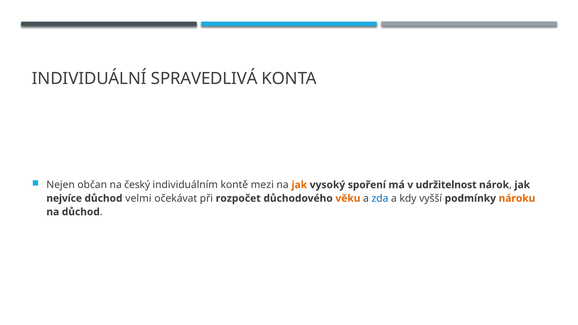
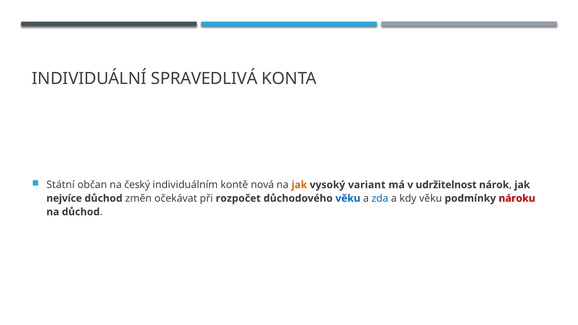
Nejen: Nejen -> Státní (61, 185)
mezi: mezi -> nová (262, 185)
spoření: spoření -> variant (367, 185)
velmi: velmi -> změn (138, 198)
věku colour: orange -> blue (348, 198)
kdy vyšší: vyšší -> věku (431, 198)
nároku colour: orange -> red (517, 198)
